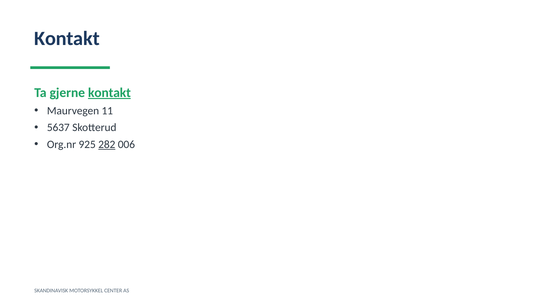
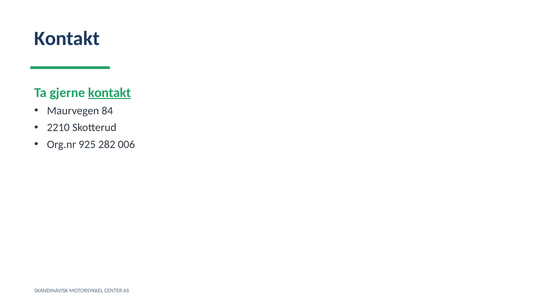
11: 11 -> 84 (107, 111)
5637: 5637 -> 2210 (58, 128)
282 underline: present -> none (107, 145)
